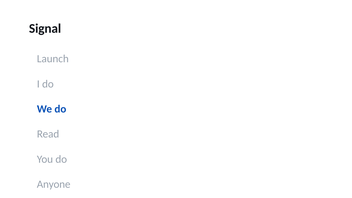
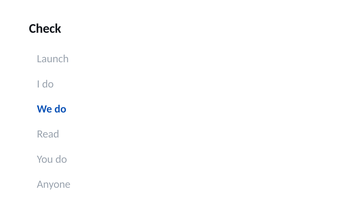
Signal: Signal -> Check (45, 29)
